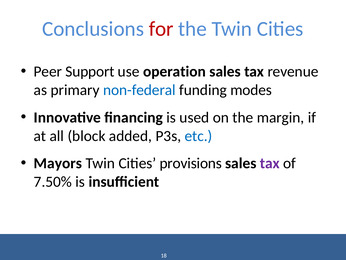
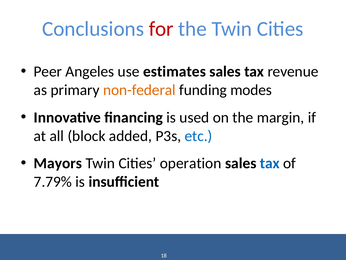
Support: Support -> Angeles (90, 71)
operation: operation -> estimates (174, 71)
non-federal colour: blue -> orange (139, 90)
provisions: provisions -> operation (191, 163)
tax colour: purple -> blue (270, 163)
7.50%: 7.50% -> 7.79% (53, 181)
